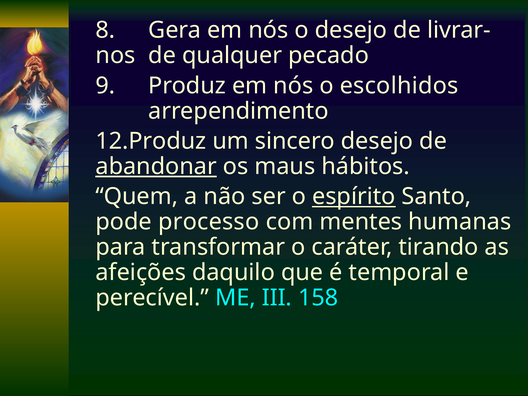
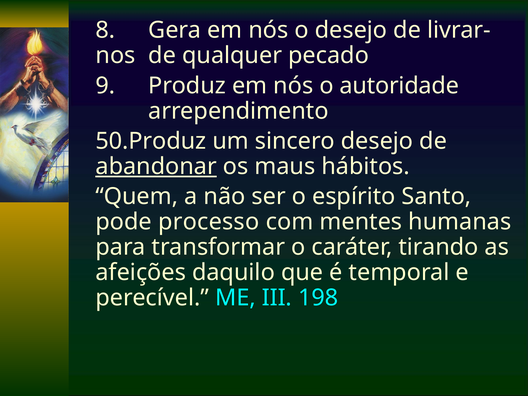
escolhidos: escolhidos -> autoridade (399, 86)
12.Produz: 12.Produz -> 50.Produz (151, 141)
espírito underline: present -> none (354, 196)
158: 158 -> 198 (318, 298)
